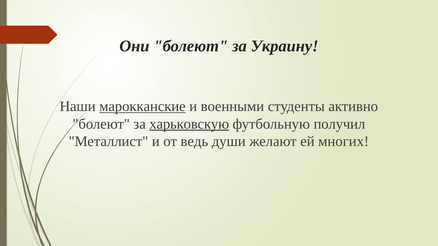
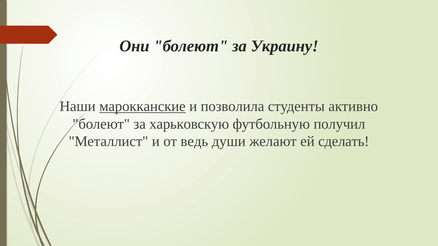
военными: военными -> позволила (232, 107)
харьковскую underline: present -> none (189, 124)
многих: многих -> сделать (344, 142)
